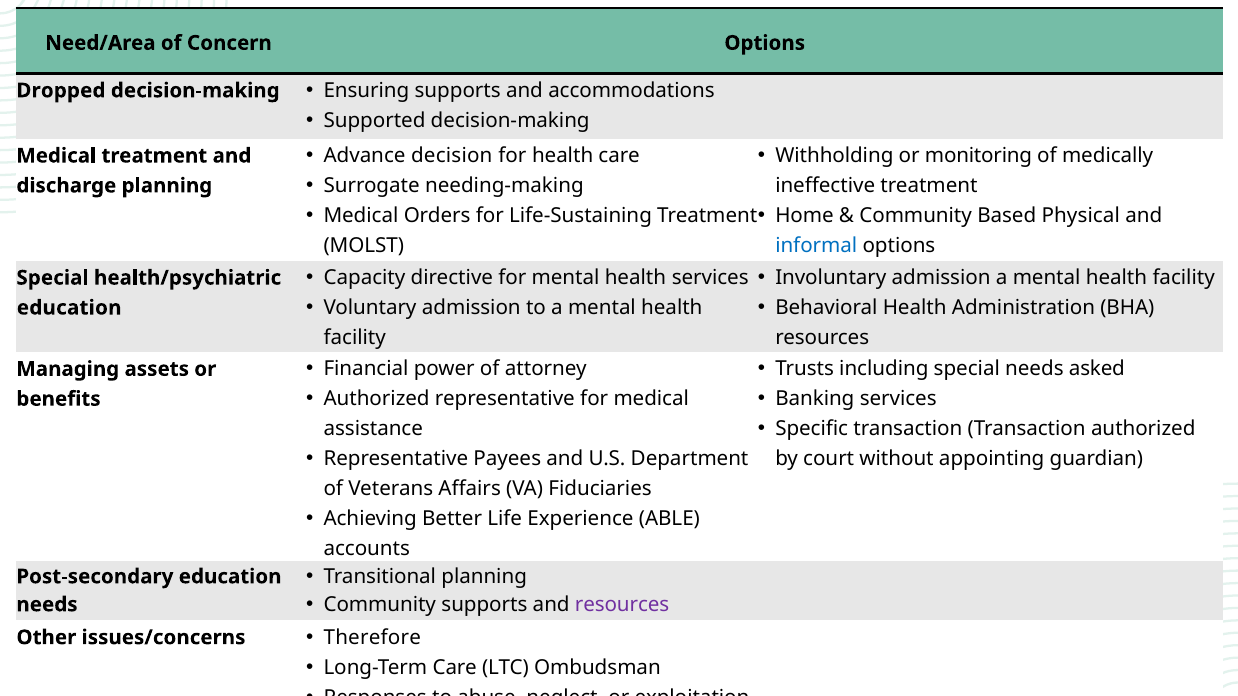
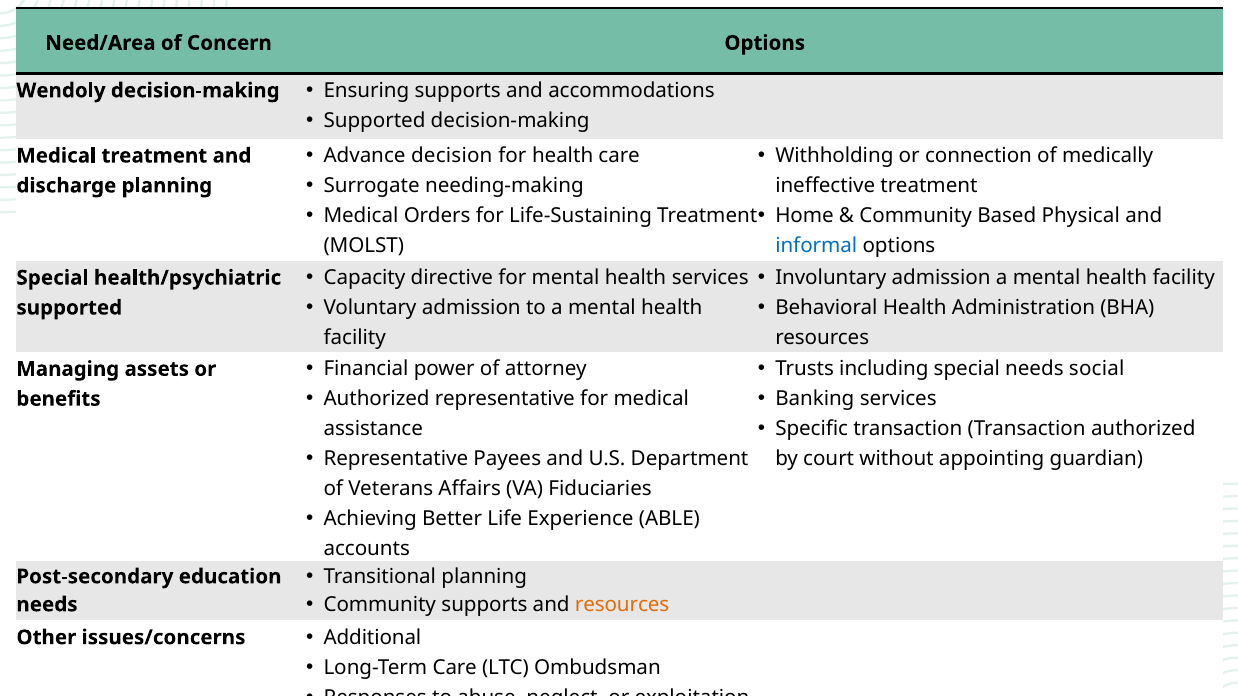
Dropped: Dropped -> Wendoly (61, 91)
monitoring: monitoring -> connection (978, 156)
education: education -> supported (69, 308)
asked: asked -> social (1097, 369)
resources colour: purple -> orange (622, 605)
Therefore: Therefore -> Additional (372, 638)
